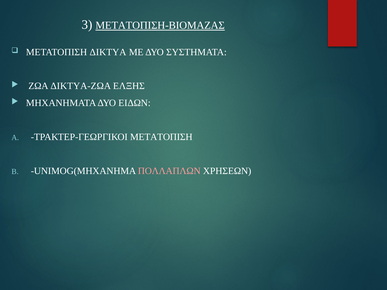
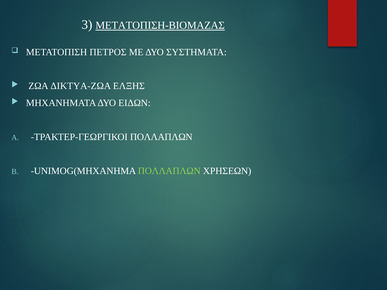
ΔΙΚΤΥΑ: ΔΙΚΤΥΑ -> ΠΕΤΡΟΣ (108, 52)
ΤΡΑΚΤΕΡ-ΓΕΩΡΓΙΚΟΙ ΜΕΤΑΤΟΠΙΣΗ: ΜΕΤΑΤΟΠΙΣΗ -> ΠΟΛΛΑΠΛΩΝ (161, 137)
ΠΟΛΛΑΠΛΩΝ colour: pink -> light green (169, 171)
